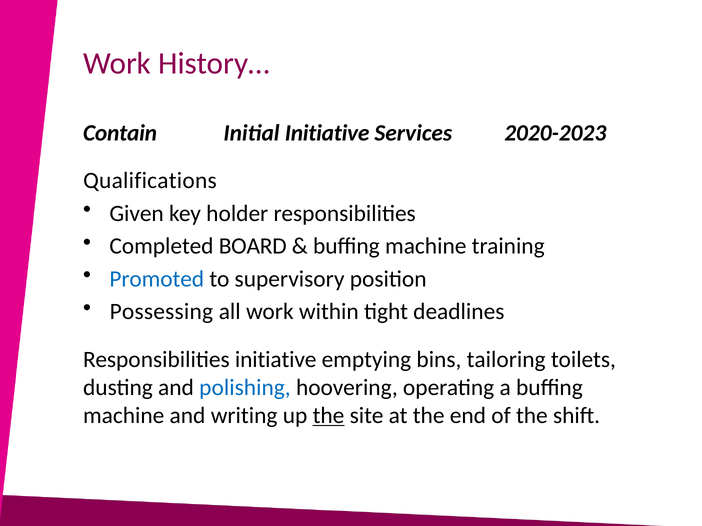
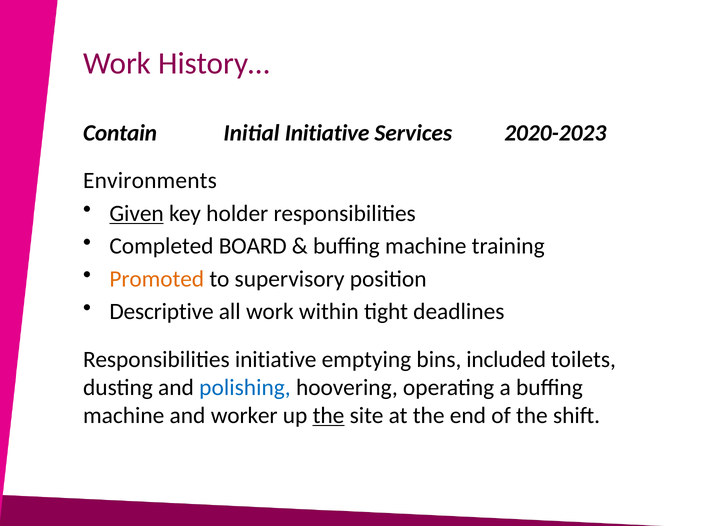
Qualifications: Qualifications -> Environments (150, 181)
Given underline: none -> present (137, 214)
Promoted colour: blue -> orange (157, 279)
Possessing: Possessing -> Descriptive (162, 312)
tailoring: tailoring -> included (506, 360)
writing: writing -> worker (244, 416)
